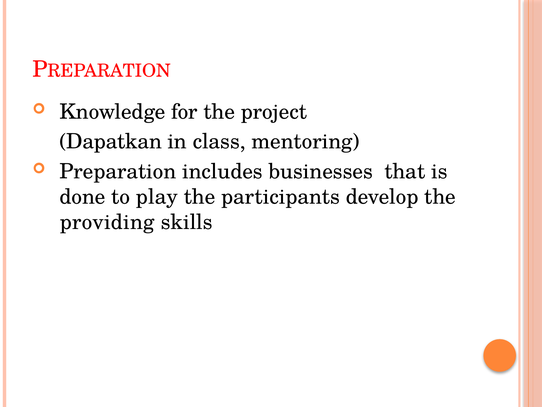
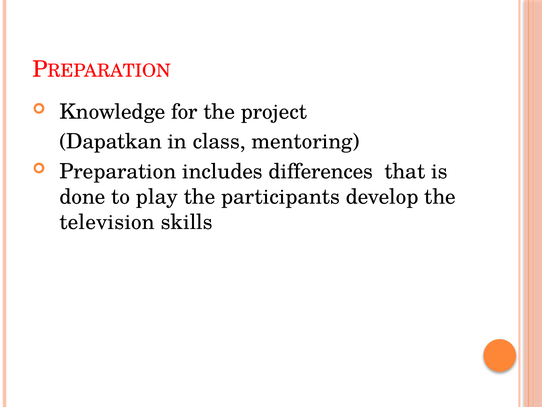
businesses: businesses -> differences (321, 171)
providing: providing -> television (107, 222)
